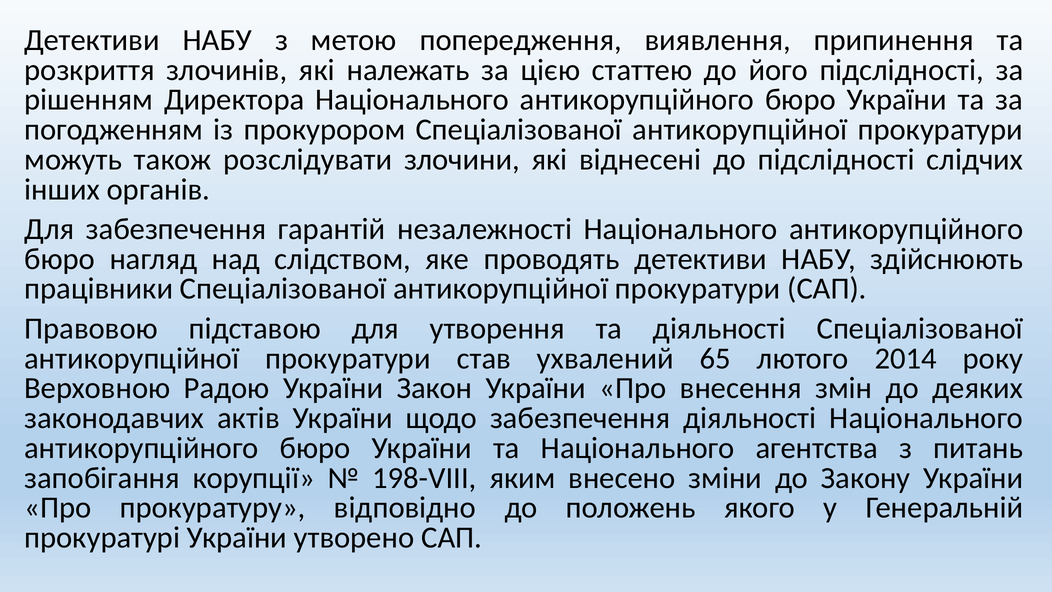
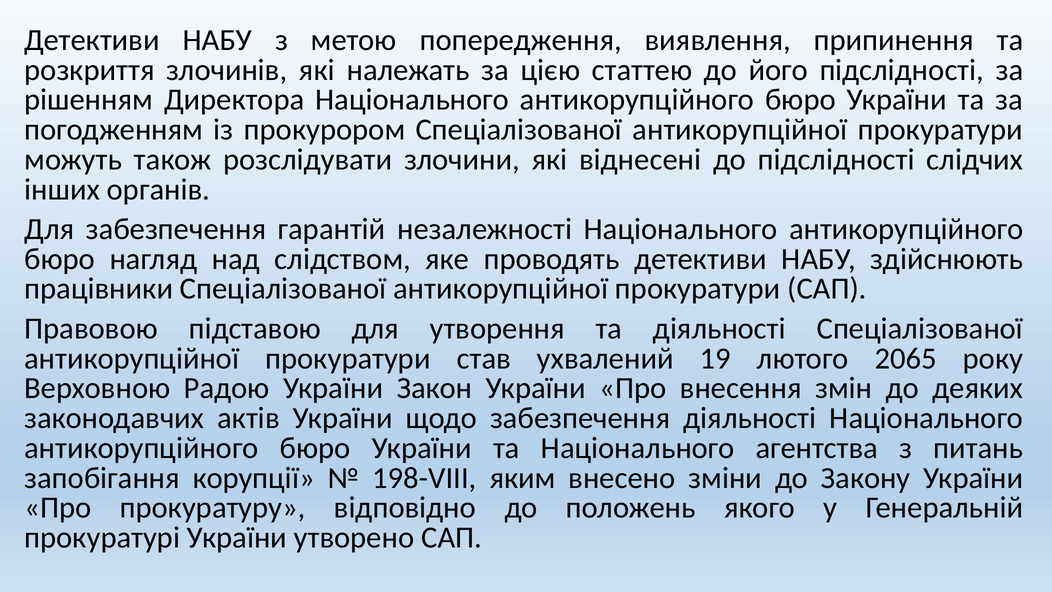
65: 65 -> 19 (715, 358)
2014: 2014 -> 2065 (906, 358)
